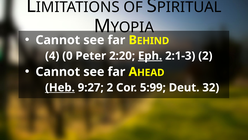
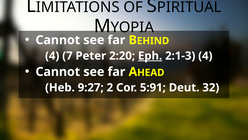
0: 0 -> 7 (67, 56)
2:1-3 2: 2 -> 4 (205, 56)
Heb underline: present -> none (60, 87)
5:99: 5:99 -> 5:91 (153, 87)
